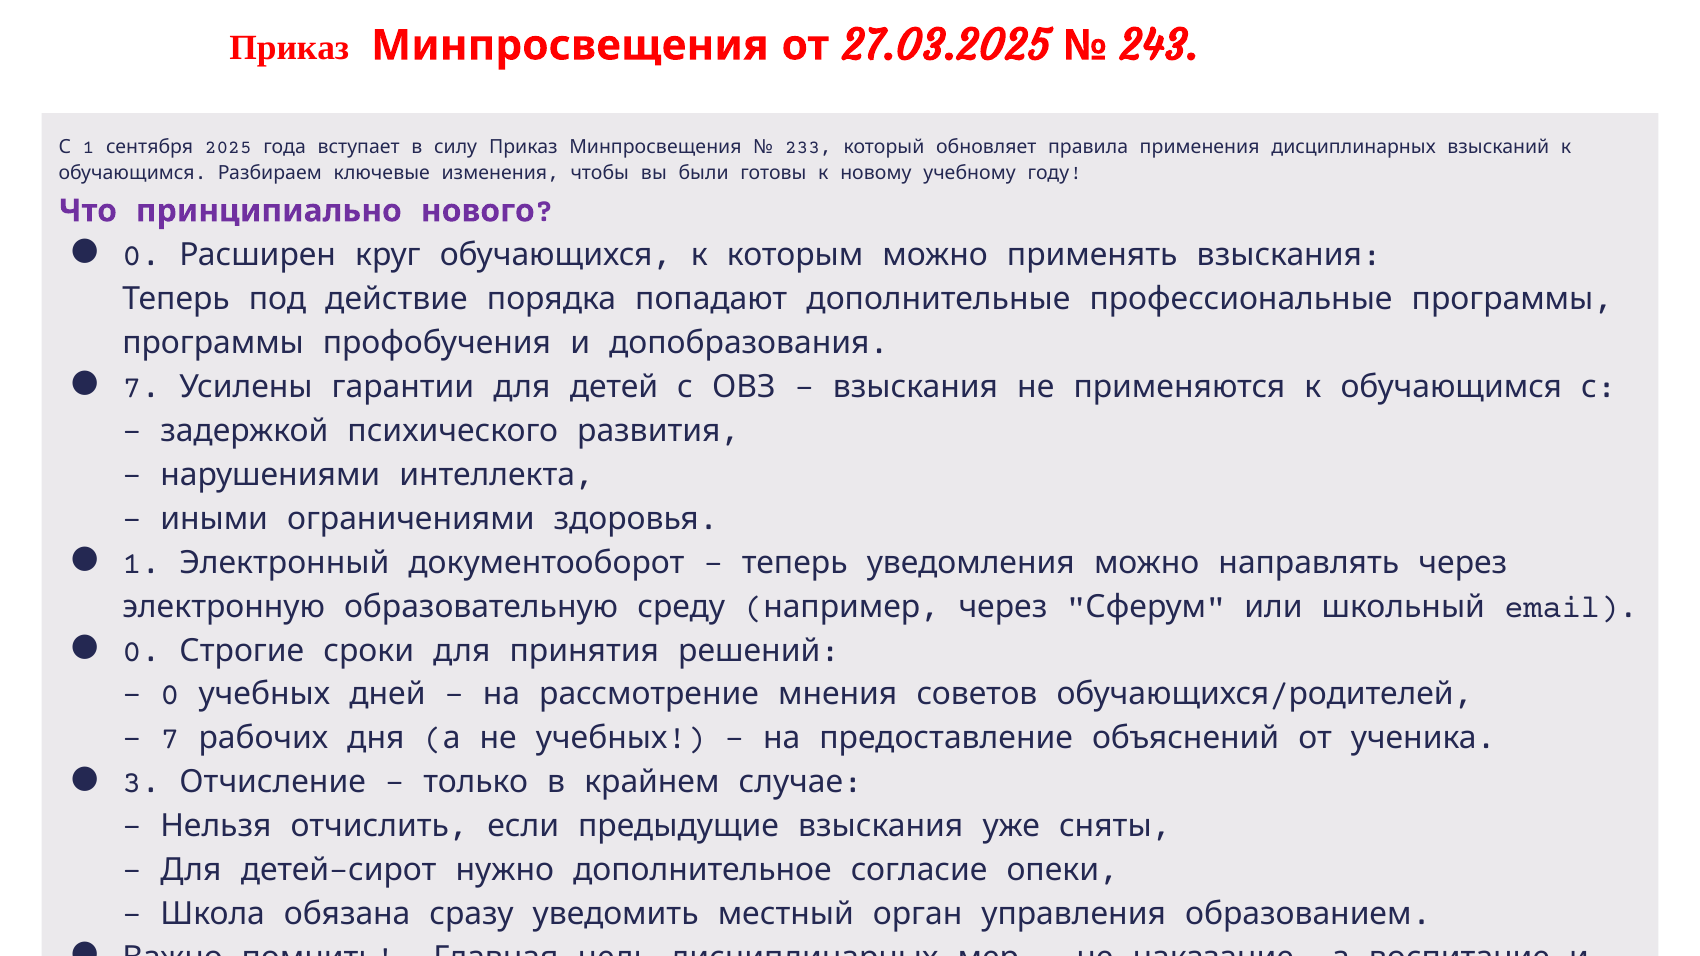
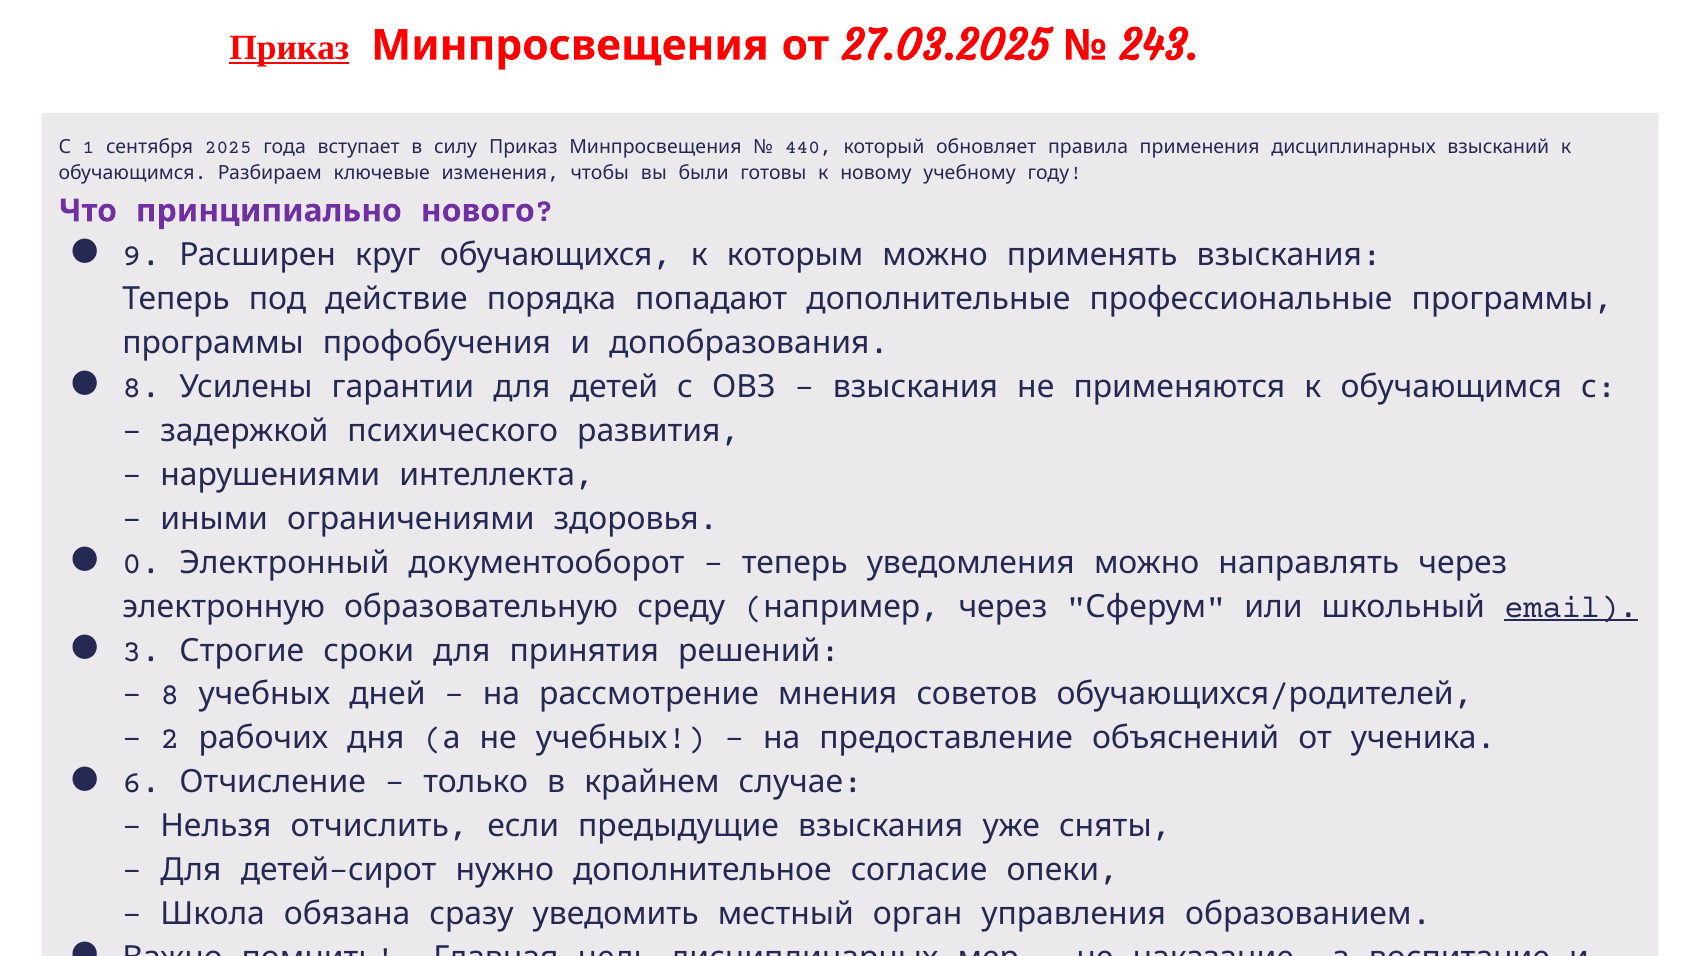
Приказ underline: none -> present (289, 48)
233: 233 -> 440 (808, 147)
0: 0 -> 9 (141, 255)
7: 7 -> 8 (141, 387)
1: 1 -> 0 (141, 563)
email underline: none -> present (1571, 607)
0: 0 -> 3 (141, 651)
0: 0 -> 8 (170, 695)
7: 7 -> 2 (170, 739)
3: 3 -> 6 (141, 783)
